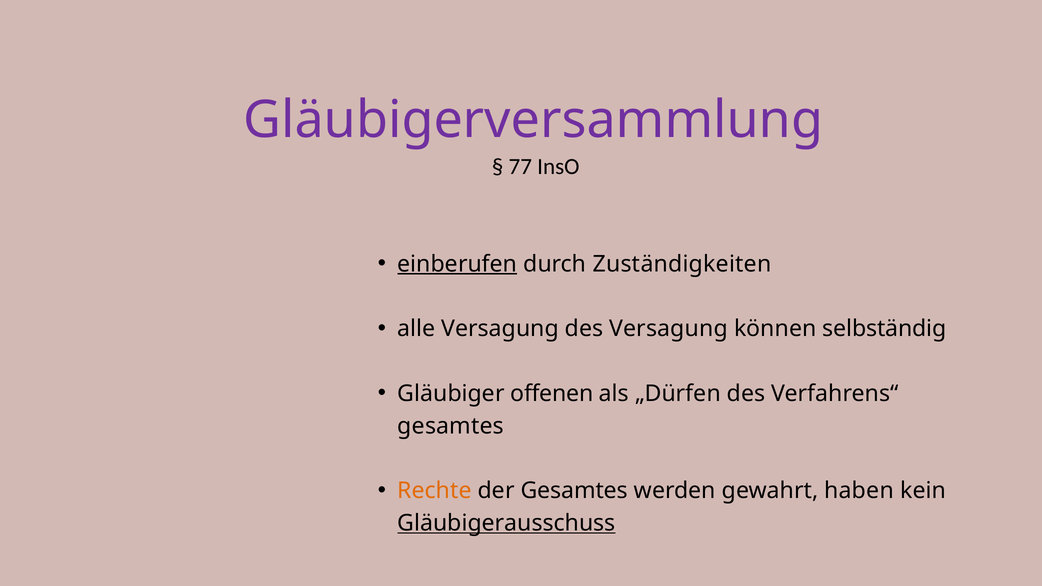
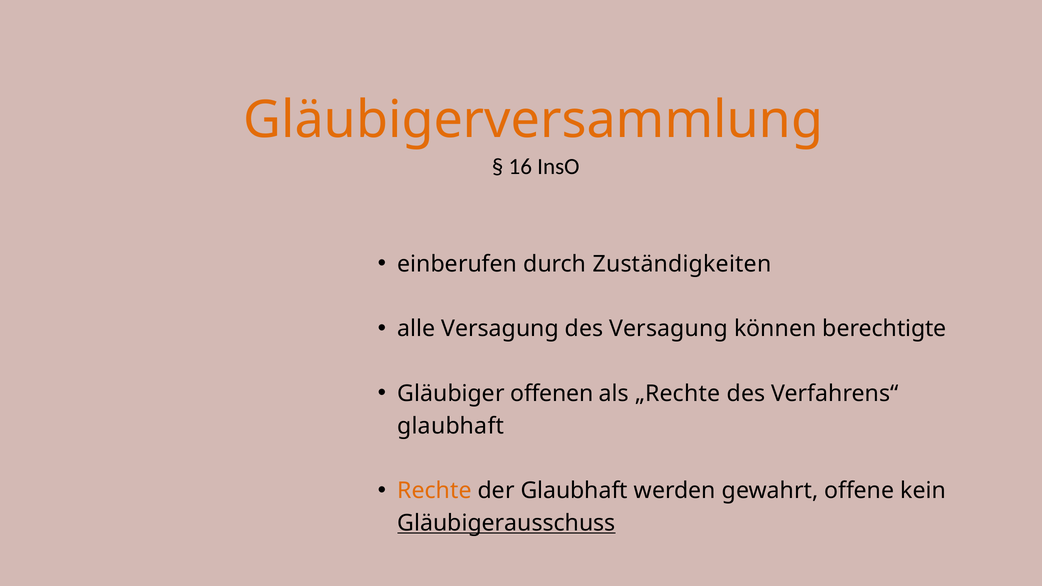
Gläubigerversammlung colour: purple -> orange (533, 120)
77: 77 -> 16 (520, 167)
einberufen underline: present -> none (457, 264)
selbständig: selbständig -> berechtigte (884, 329)
„Dürfen: „Dürfen -> „Rechte (678, 394)
gesamtes: gesamtes -> glaubhaft (451, 426)
der Gesamtes: Gesamtes -> Glaubhaft (574, 491)
haben: haben -> offene (859, 491)
